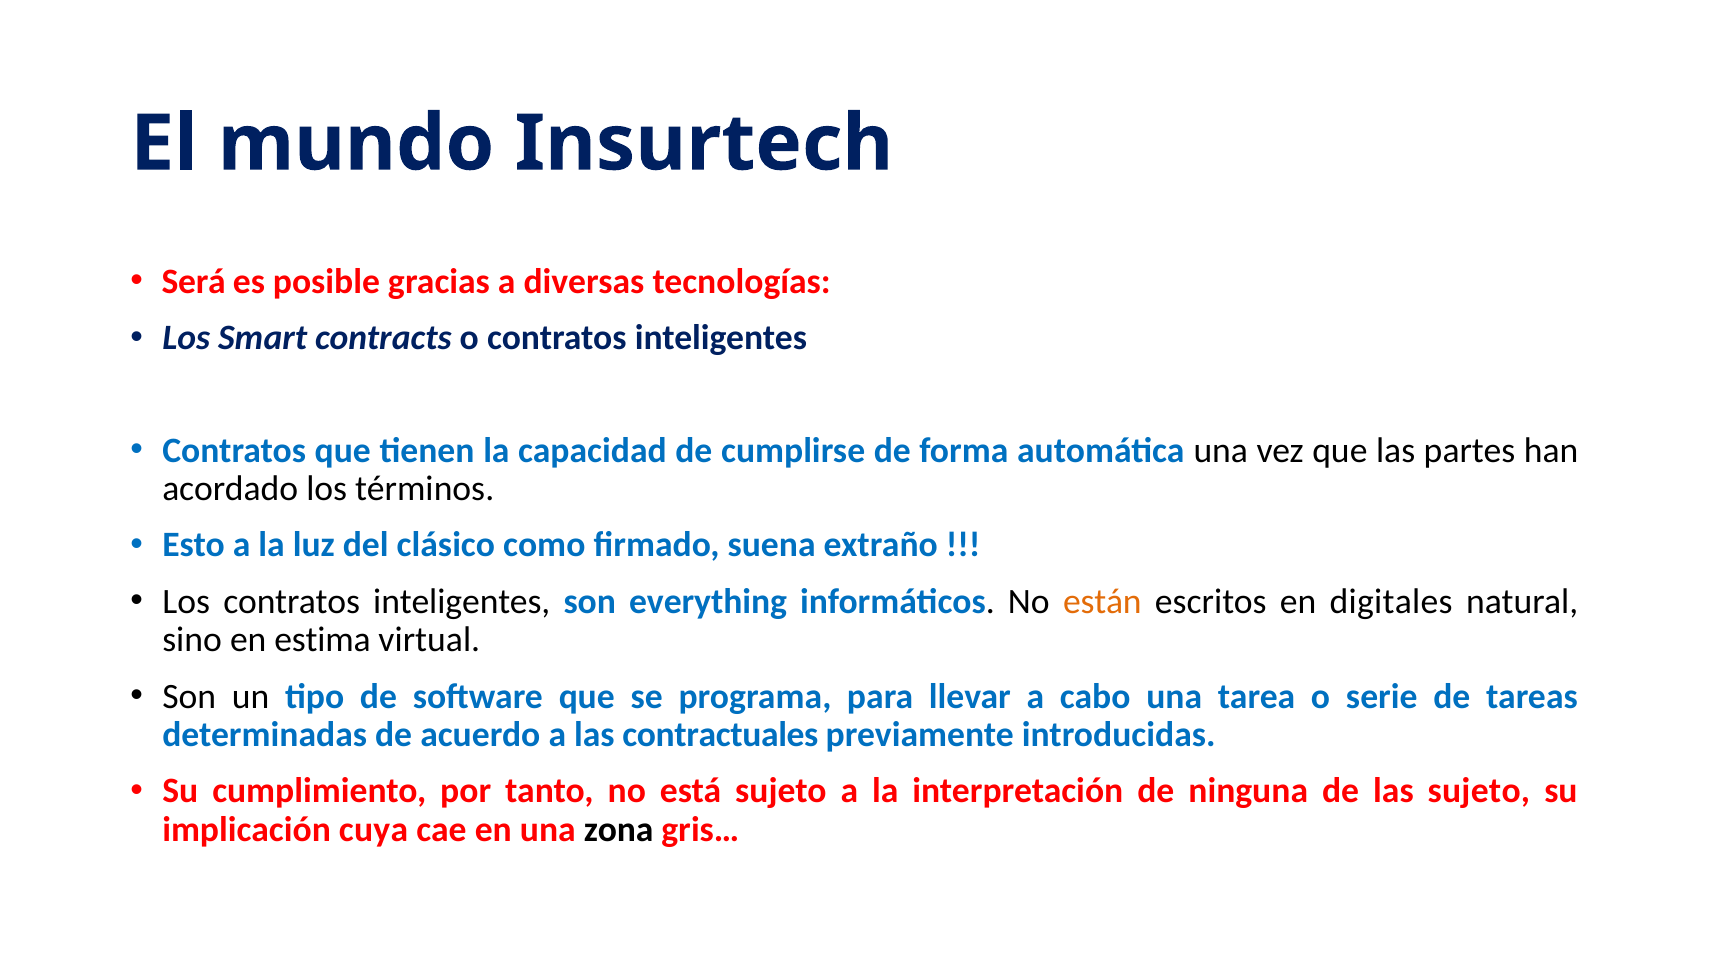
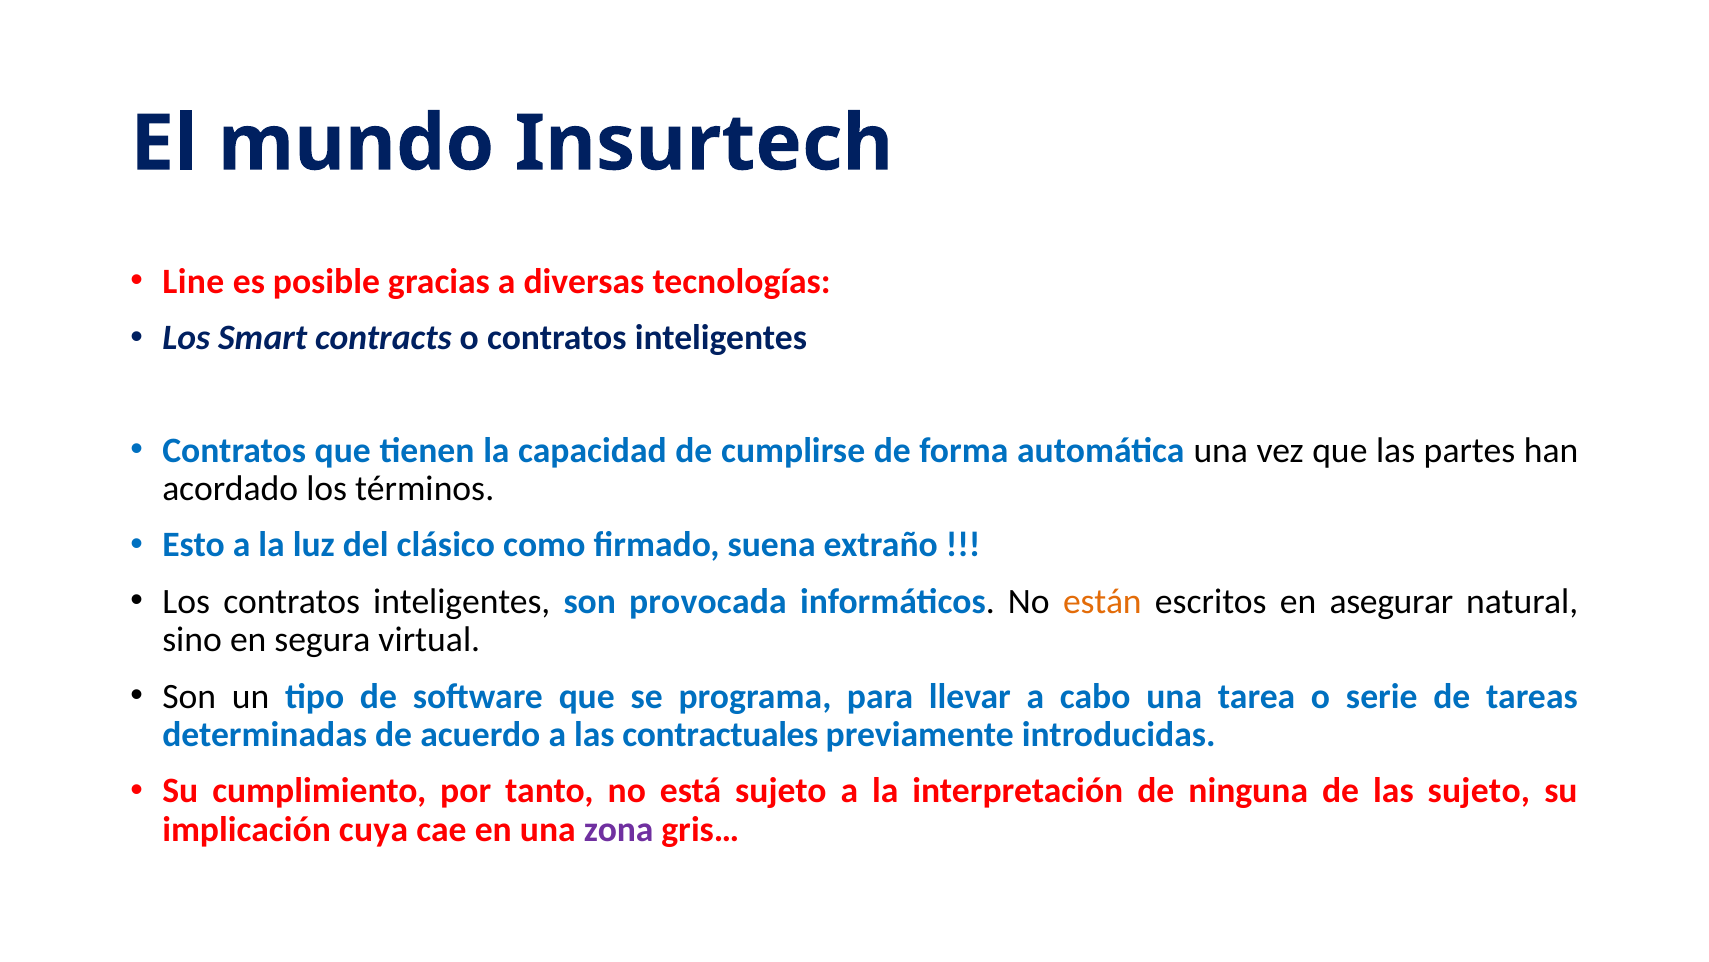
Será: Será -> Line (193, 281)
everything: everything -> provocada (708, 601)
digitales: digitales -> asegurar (1391, 601)
estima: estima -> segura (322, 640)
zona colour: black -> purple (619, 829)
